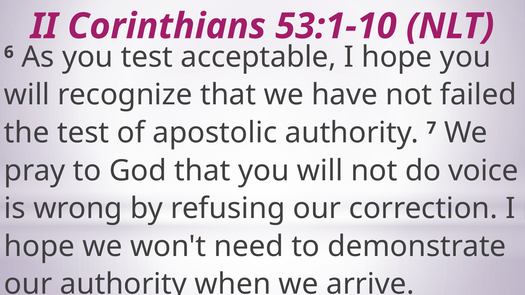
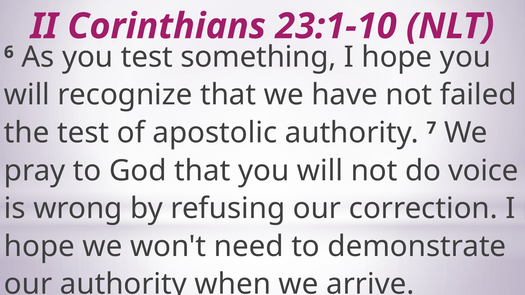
53:1-10: 53:1-10 -> 23:1-10 (336, 26)
acceptable: acceptable -> something (258, 57)
